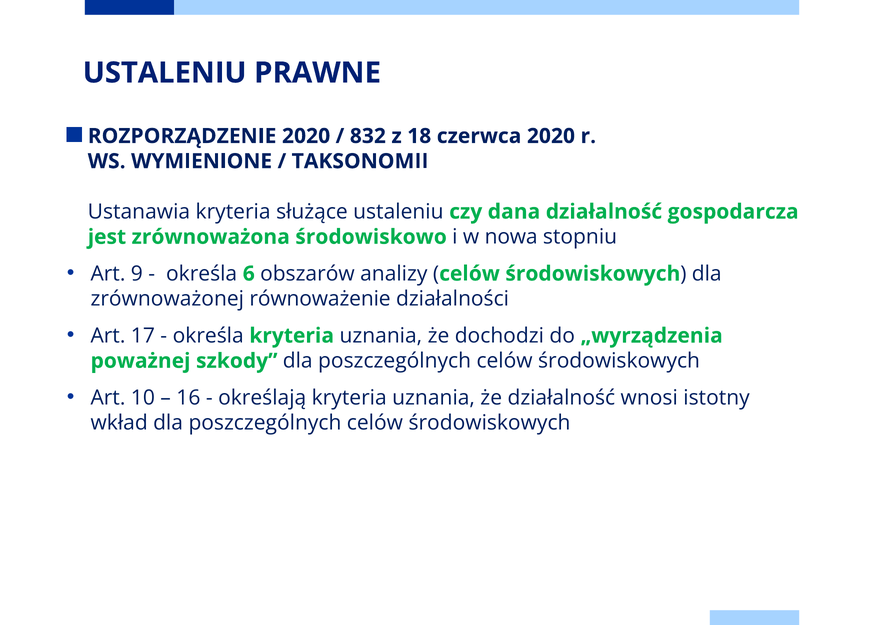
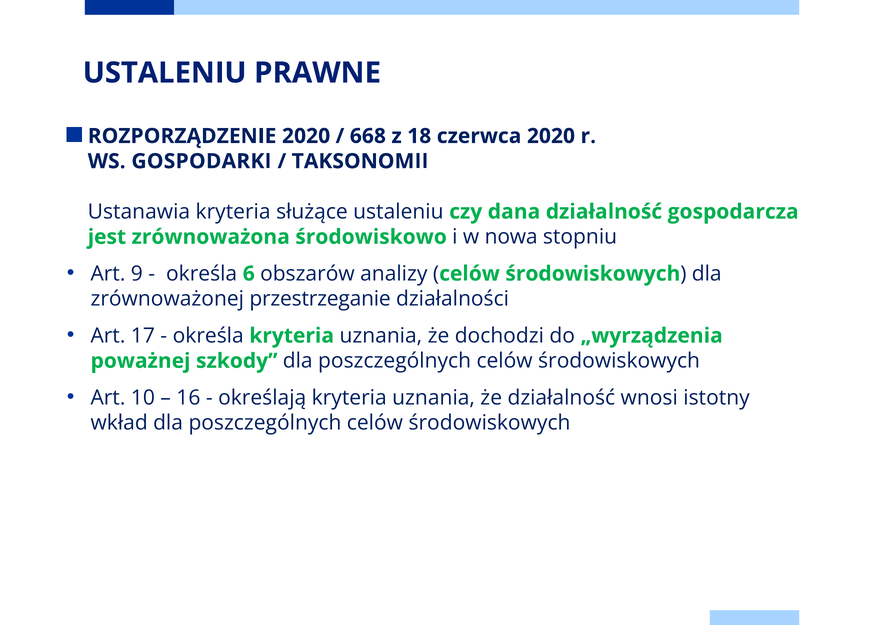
832: 832 -> 668 (368, 136)
WYMIENIONE: WYMIENIONE -> GOSPODARKI (201, 161)
równoważenie: równoważenie -> przestrzeganie (320, 299)
